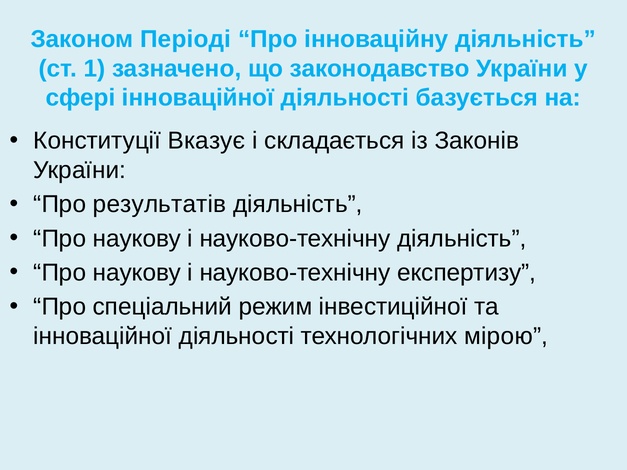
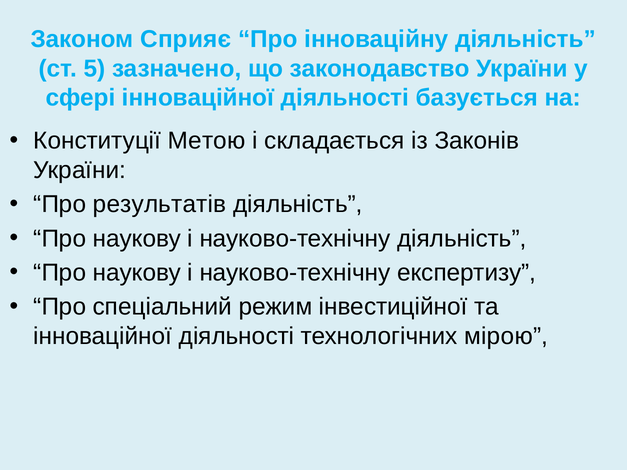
Періоді: Періоді -> Сприяє (186, 39)
1: 1 -> 5 (94, 69)
Вказує: Вказує -> Метою (207, 141)
